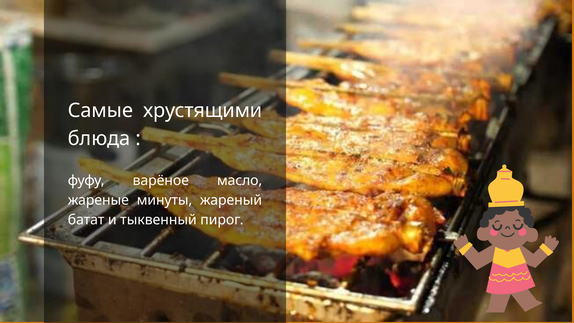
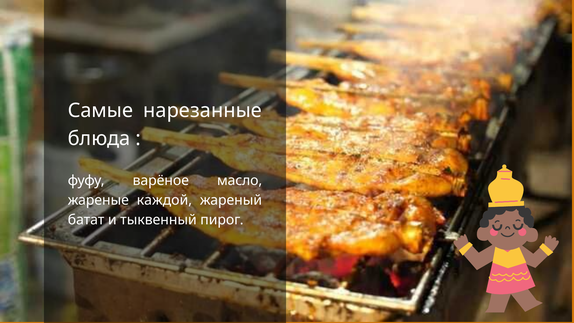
хрустящими: хрустящими -> нарезанные (203, 110)
минуты: минуты -> каждой (164, 200)
